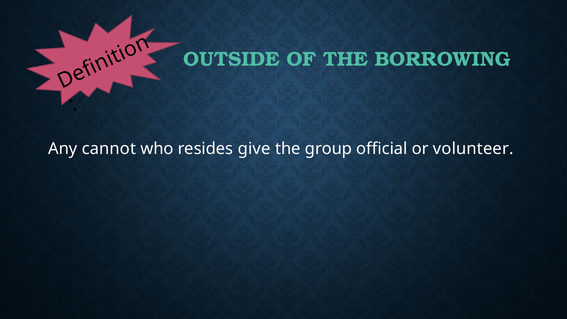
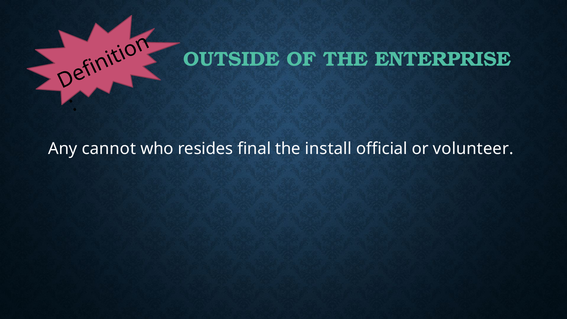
BORROWING: BORROWING -> ENTERPRISE (443, 59)
give: give -> final (254, 149)
group: group -> install (328, 149)
